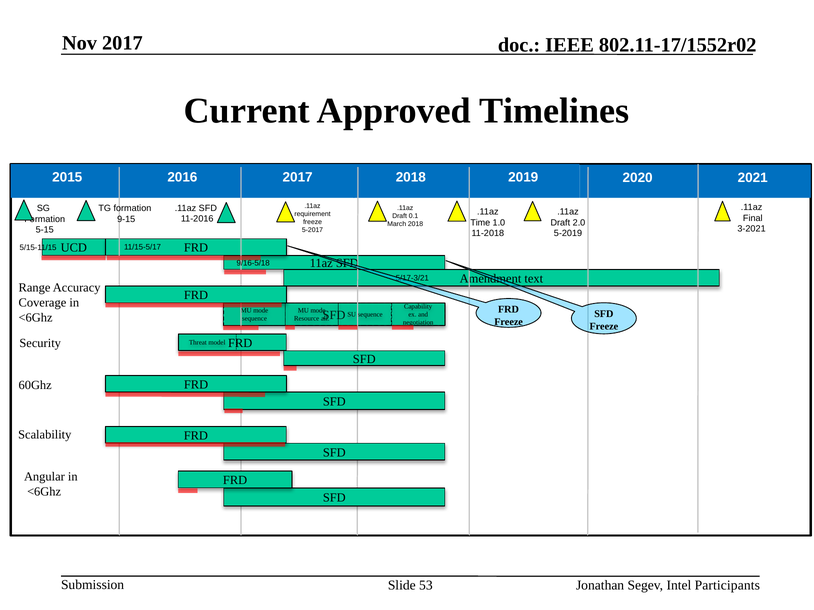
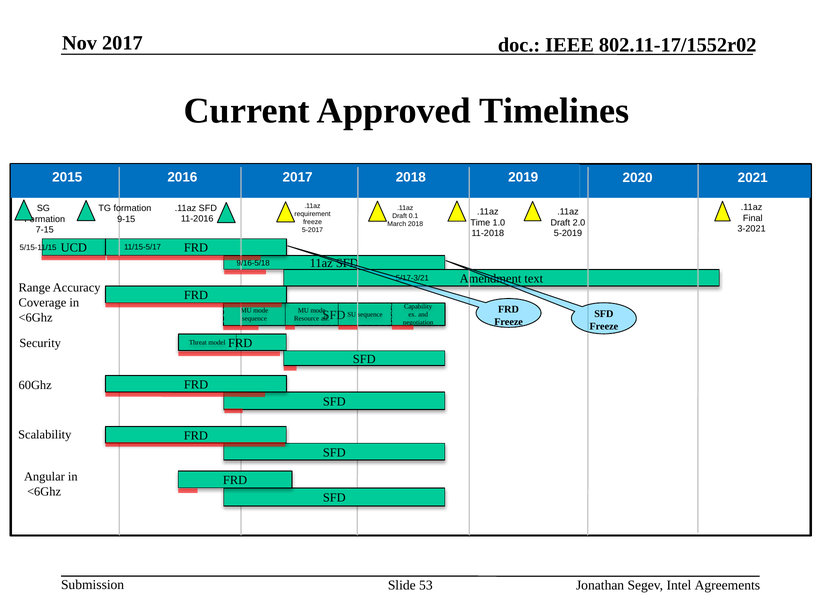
5-15: 5-15 -> 7-15 (45, 230)
Participants: Participants -> Agreements (727, 586)
